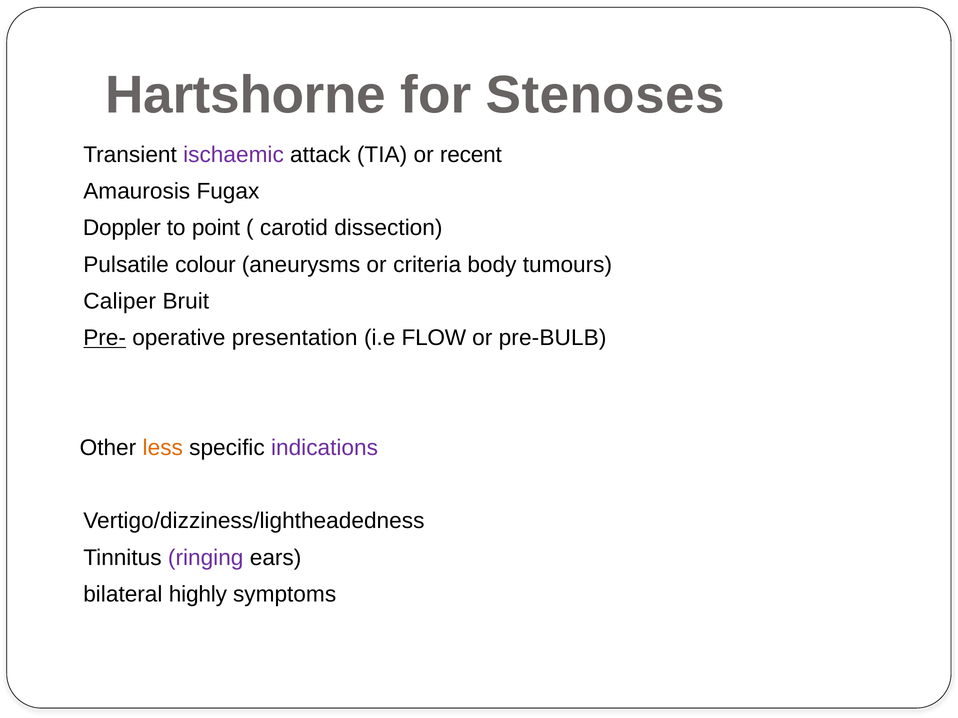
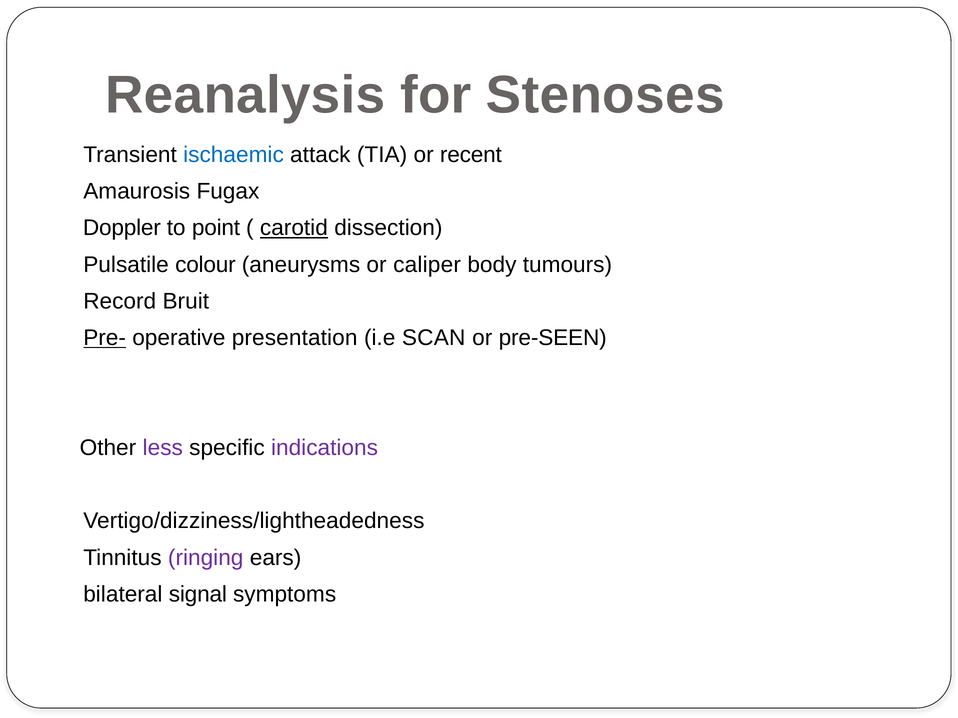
Hartshorne: Hartshorne -> Reanalysis (245, 95)
ischaemic colour: purple -> blue (234, 155)
carotid underline: none -> present (294, 228)
criteria: criteria -> caliper (427, 265)
Caliper: Caliper -> Record (120, 301)
FLOW: FLOW -> SCAN (434, 338)
pre-BULB: pre-BULB -> pre-SEEN (553, 338)
less colour: orange -> purple (163, 448)
highly: highly -> signal (198, 595)
